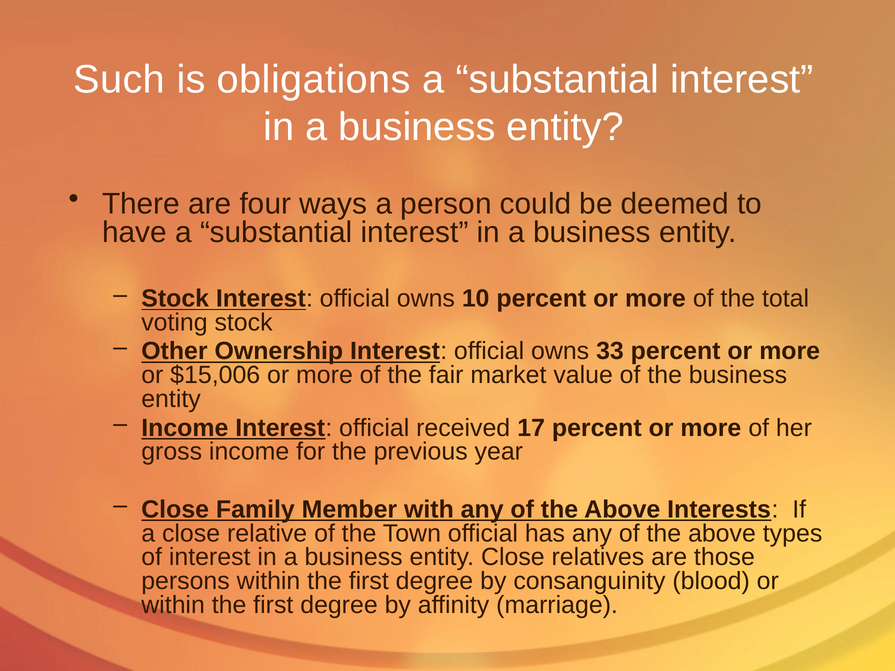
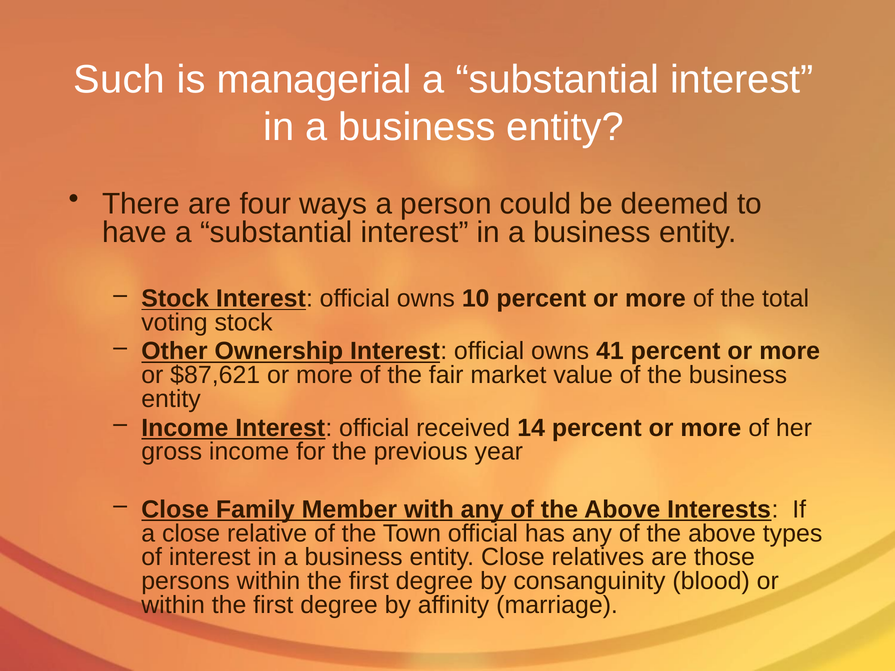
obligations: obligations -> managerial (314, 80)
33: 33 -> 41 (610, 351)
$15,006: $15,006 -> $87,621 (215, 375)
17: 17 -> 14 (531, 428)
